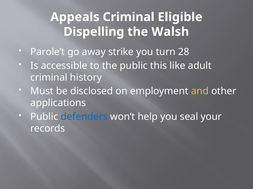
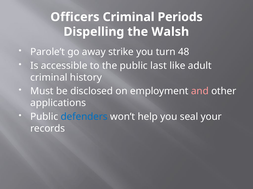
Appeals: Appeals -> Officers (75, 17)
Eligible: Eligible -> Periods (180, 17)
28: 28 -> 48 (184, 52)
this: this -> last (159, 66)
and colour: yellow -> pink (200, 92)
